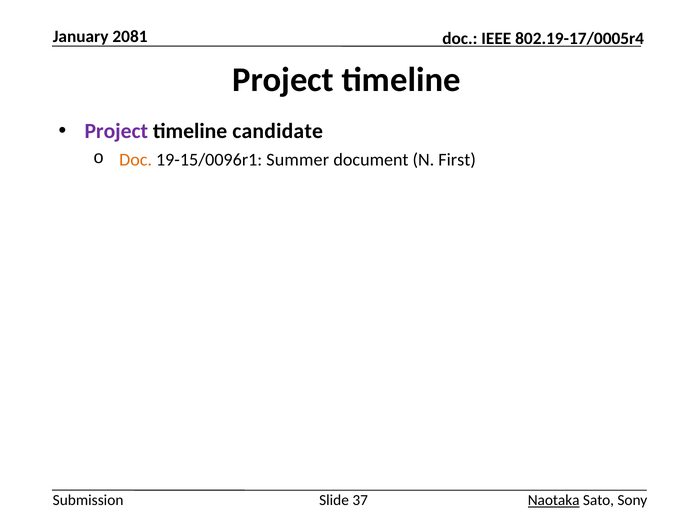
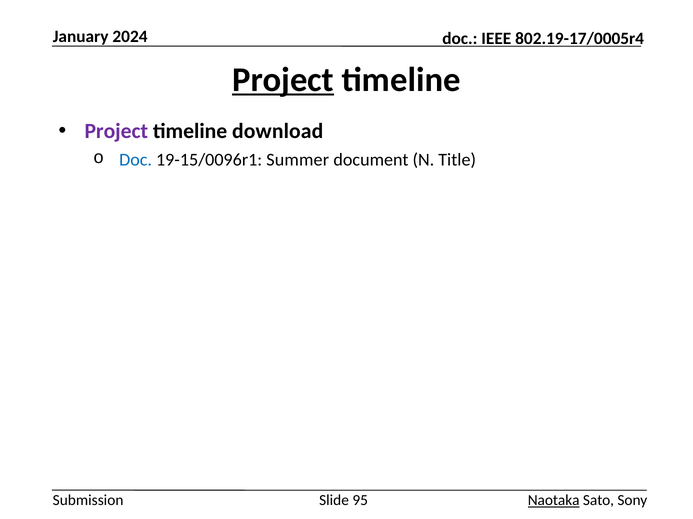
2081: 2081 -> 2024 (130, 37)
Project underline: none -> present (283, 80)
candidate: candidate -> download (278, 131)
Doc colour: orange -> blue (136, 160)
First: First -> Title (457, 160)
37: 37 -> 95 (360, 501)
